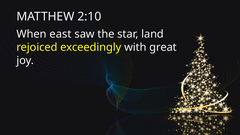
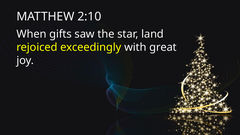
east: east -> gifts (61, 34)
